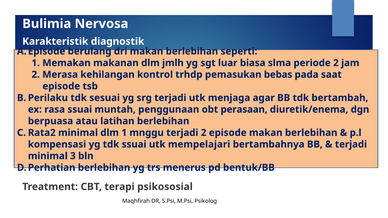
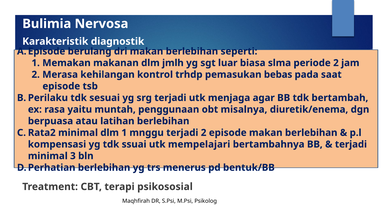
rasa ssuai: ssuai -> yaitu (80, 110)
perasaan: perasaan -> misalnya (244, 110)
